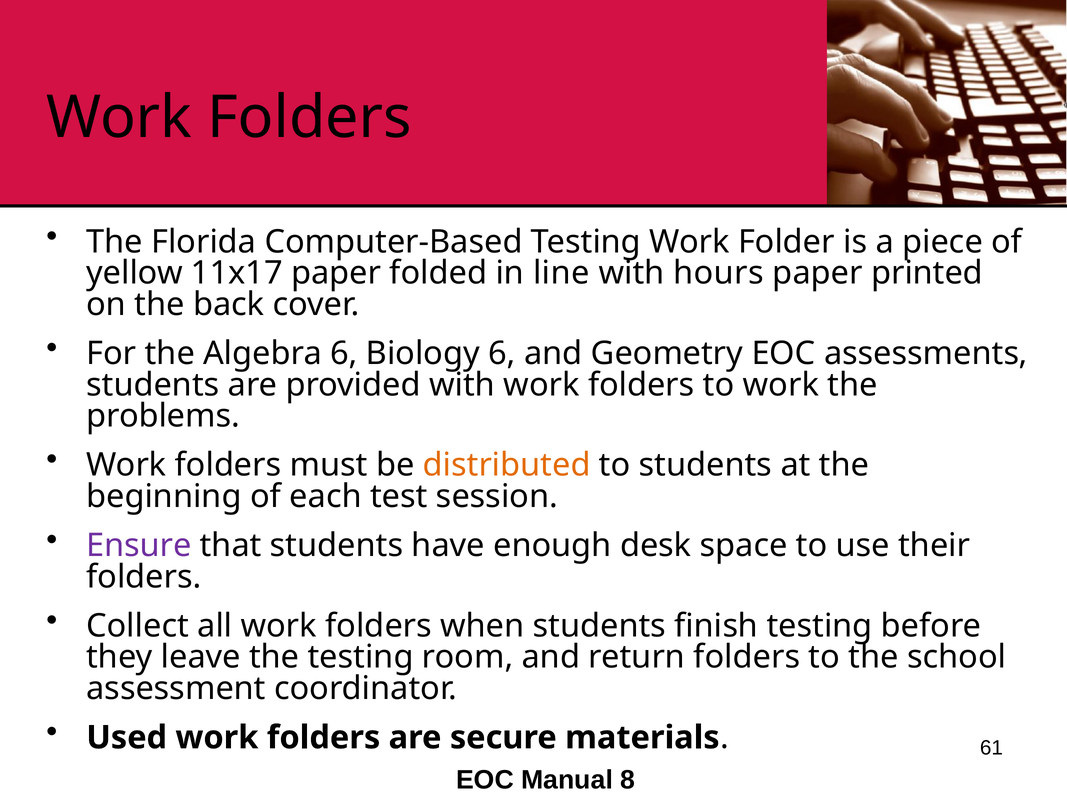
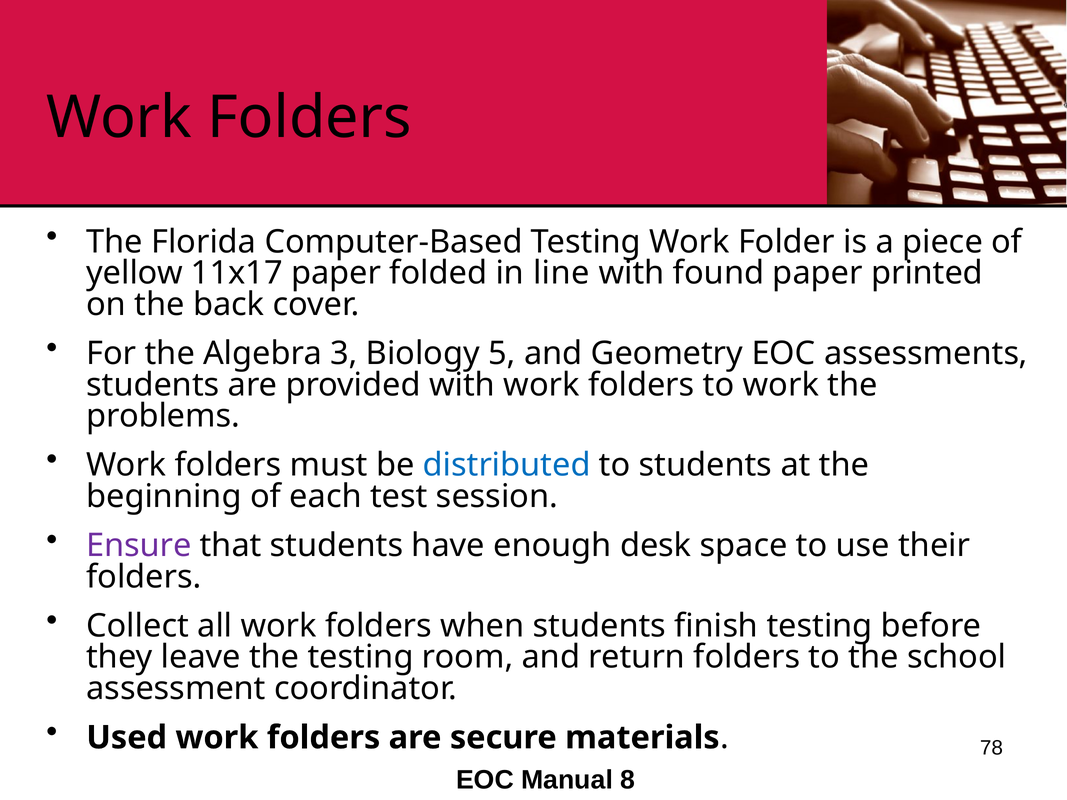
hours: hours -> found (719, 273)
Algebra 6: 6 -> 3 (344, 354)
Biology 6: 6 -> 5 (502, 354)
distributed colour: orange -> blue (507, 465)
61: 61 -> 78 (991, 748)
